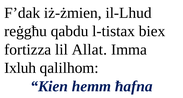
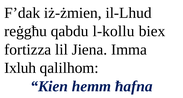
l-tistax: l-tistax -> l-kollu (114, 31)
Allat: Allat -> Jiena (89, 50)
